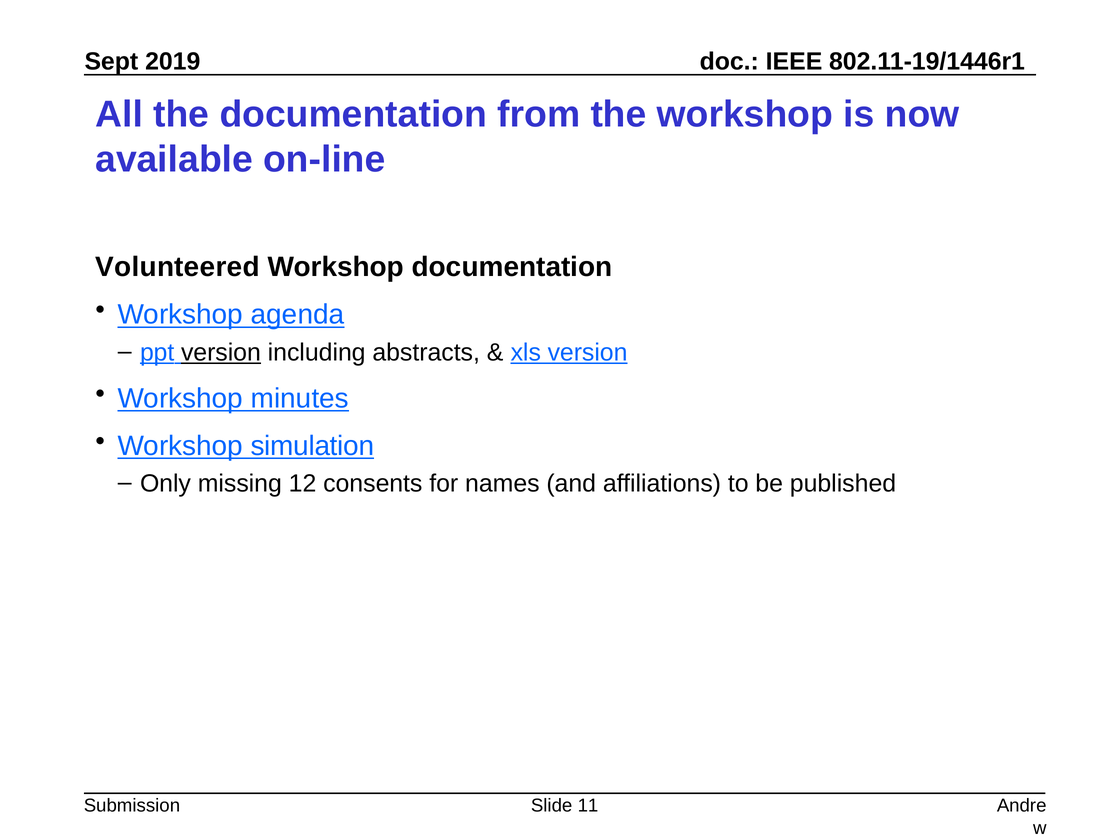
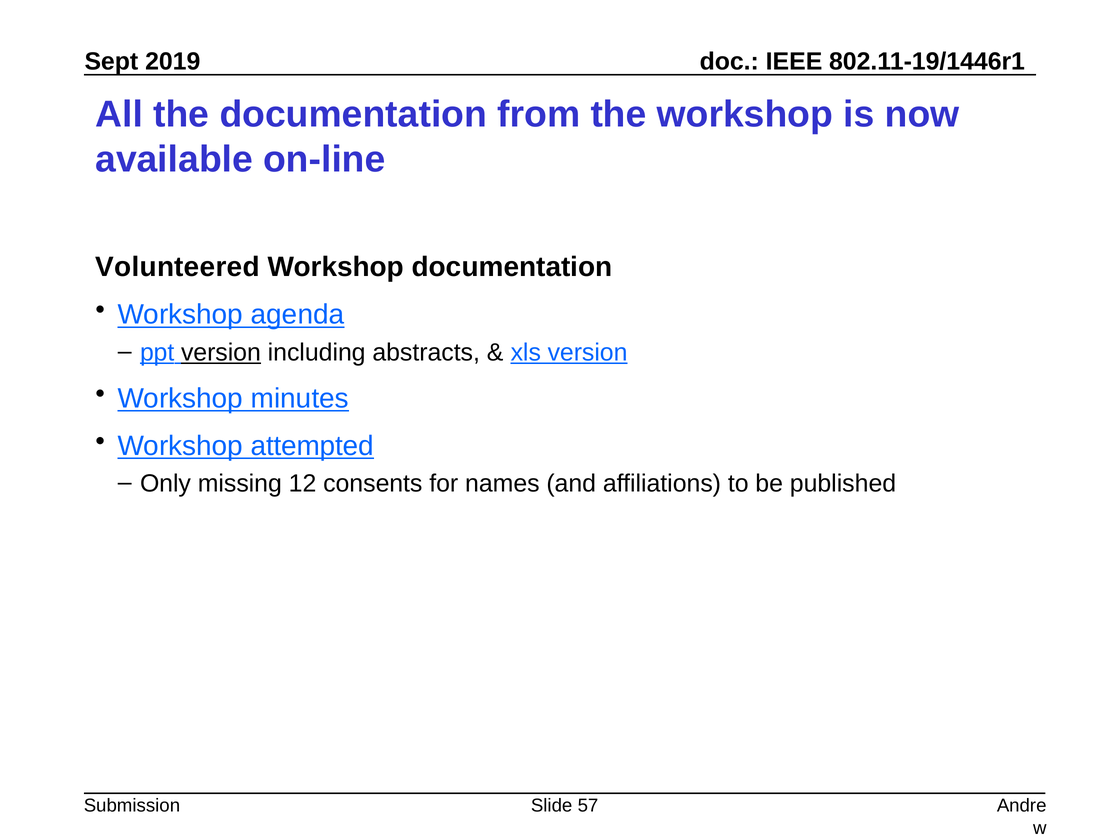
simulation: simulation -> attempted (312, 446)
11: 11 -> 57 (588, 806)
